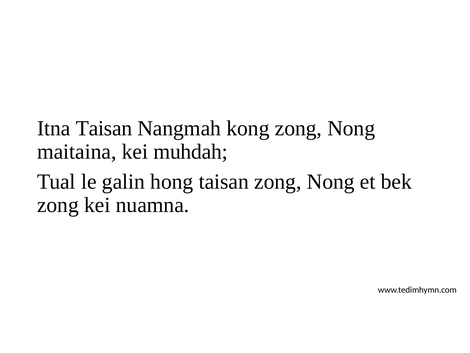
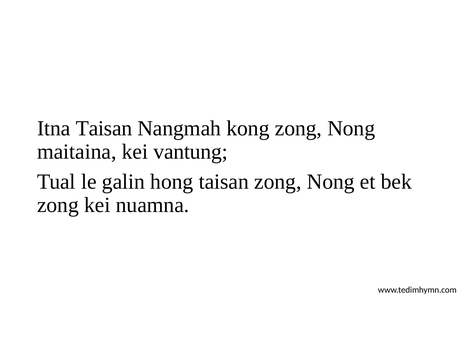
muhdah: muhdah -> vantung (191, 152)
